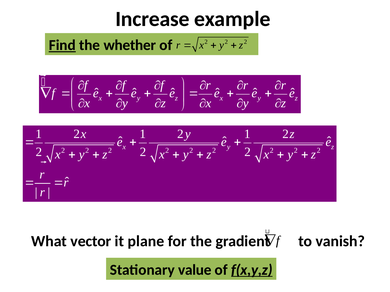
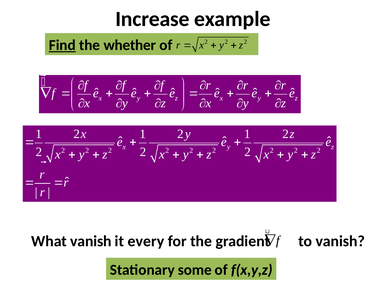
What vector: vector -> vanish (91, 241)
plane: plane -> every (146, 241)
value: value -> some (195, 270)
f(x,y,z underline: present -> none (252, 270)
